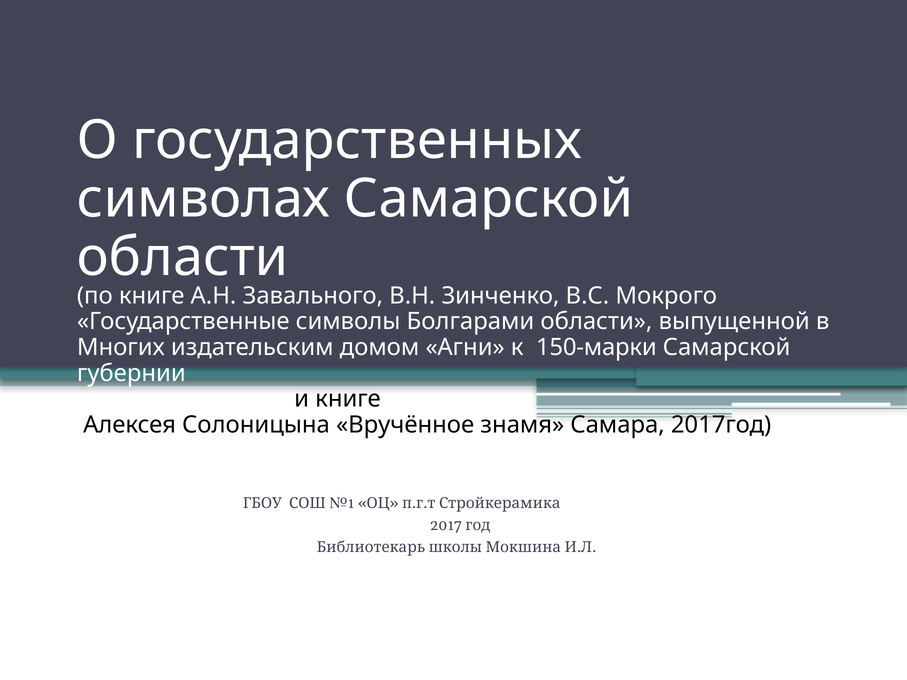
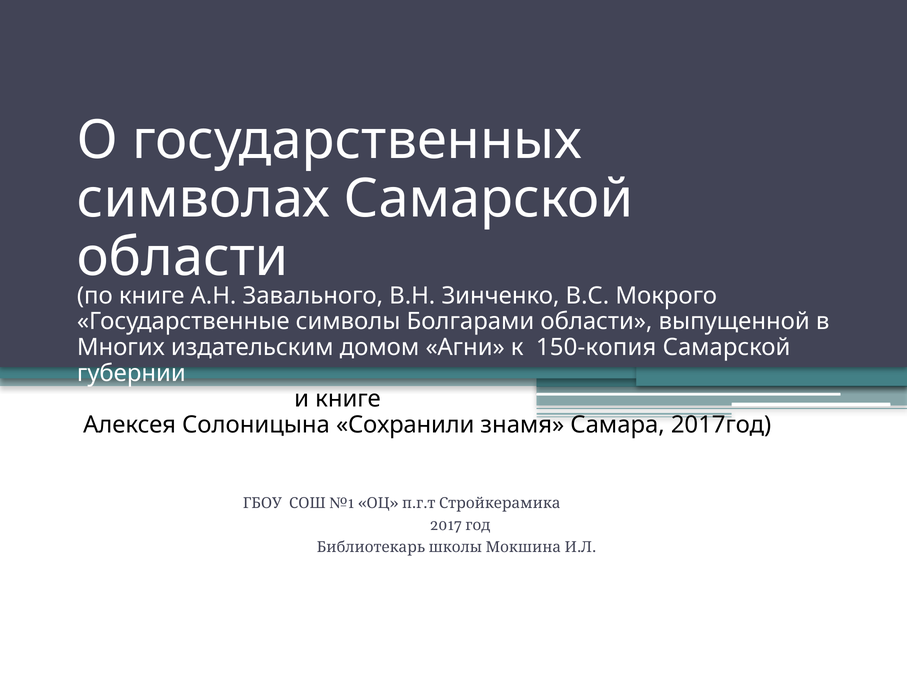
150-марки: 150-марки -> 150-копия (596, 347)
Вручённое: Вручённое -> Сохранили (405, 425)
